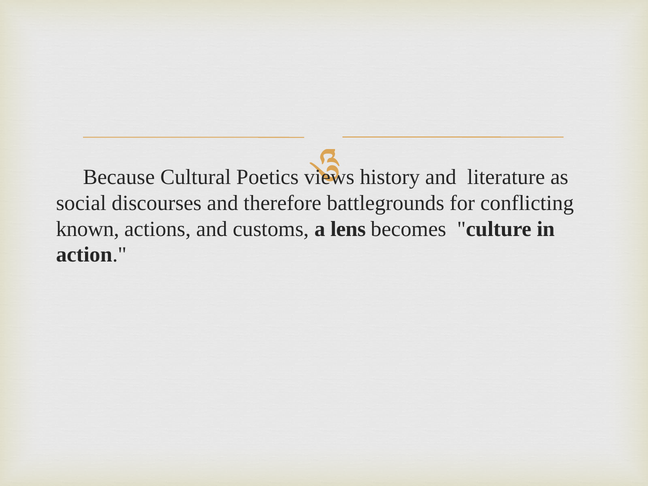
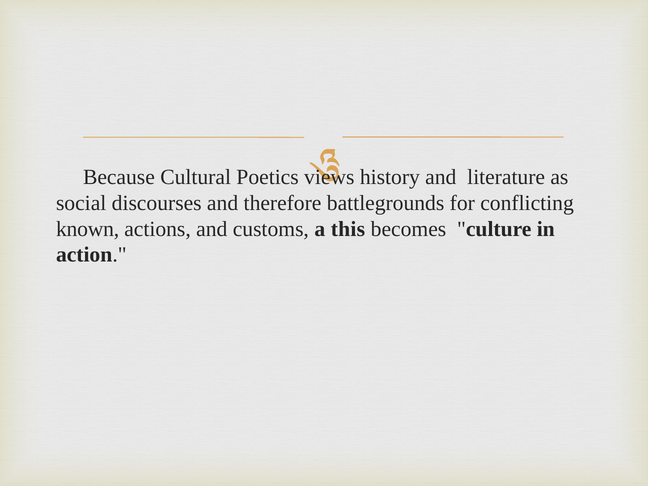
lens: lens -> this (348, 229)
